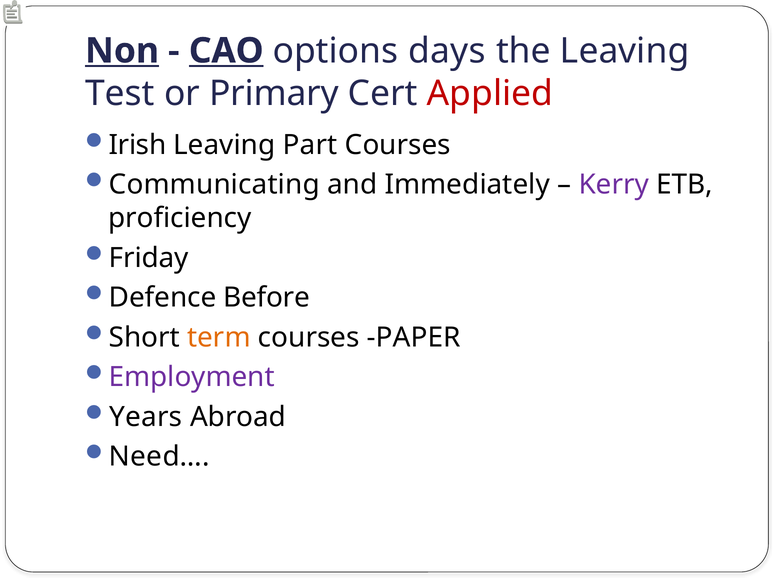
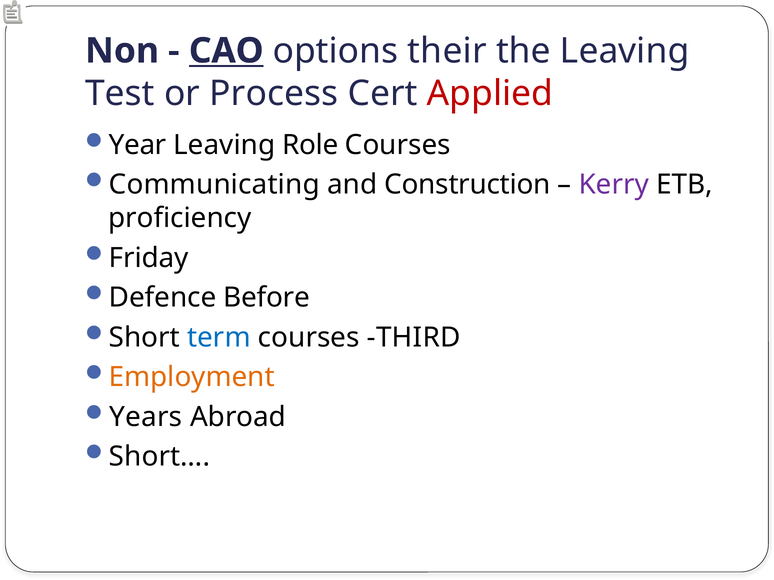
Non underline: present -> none (122, 51)
days: days -> their (447, 51)
Primary: Primary -> Process (274, 93)
Irish: Irish -> Year (137, 145)
Part: Part -> Role (310, 145)
Immediately: Immediately -> Construction (467, 185)
term colour: orange -> blue (219, 338)
PAPER: PAPER -> THIRD (414, 338)
Employment colour: purple -> orange (192, 377)
Need…: Need… -> Short… (159, 457)
